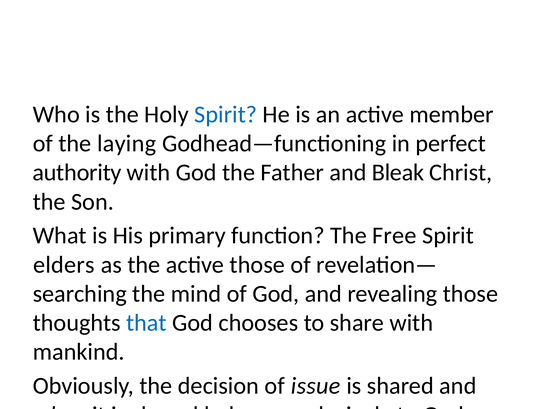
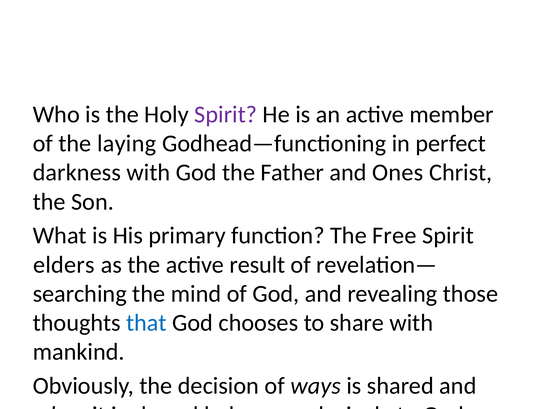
Spirit colour: blue -> purple (226, 115)
authority: authority -> darkness (77, 173)
Bleak: Bleak -> Ones (398, 173)
active those: those -> result (257, 265)
issue: issue -> ways (316, 386)
